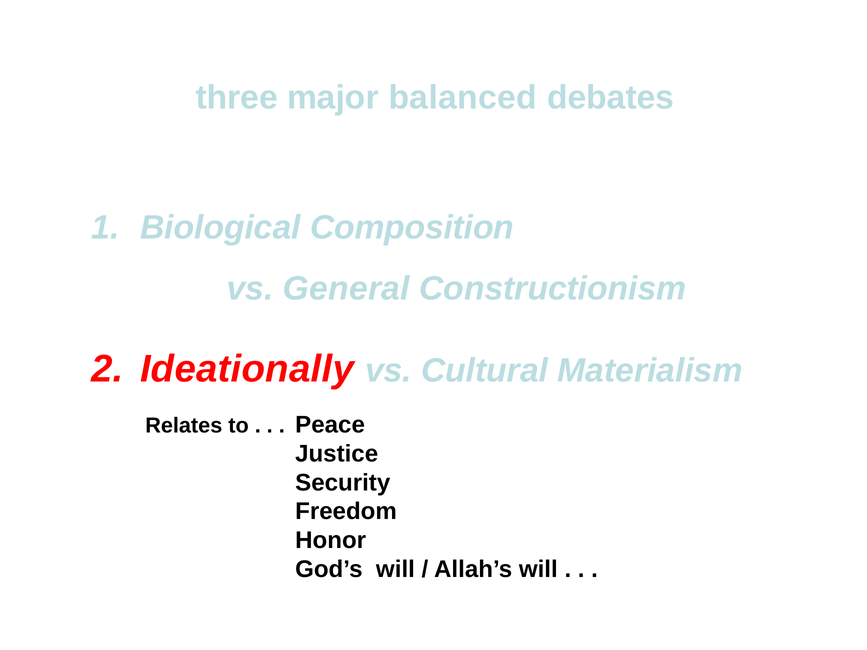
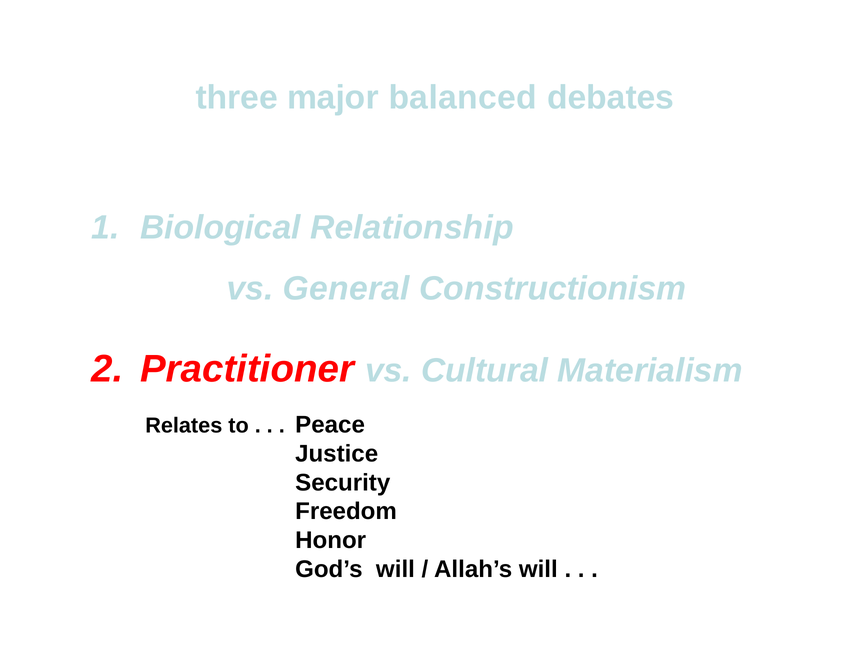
Composition: Composition -> Relationship (412, 228)
Ideationally: Ideationally -> Practitioner (247, 369)
